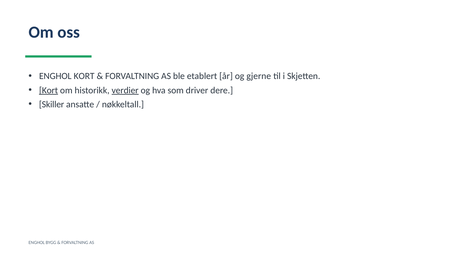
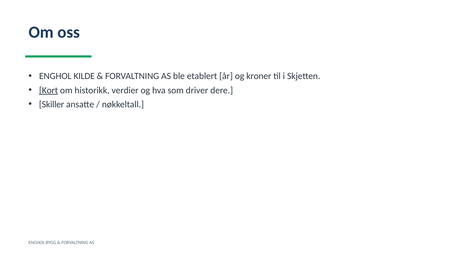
ENGHOL KORT: KORT -> KILDE (84, 76)
gjerne: gjerne -> kroner (259, 76)
verdier underline: present -> none (125, 90)
